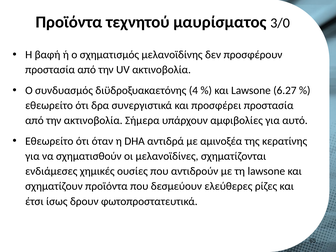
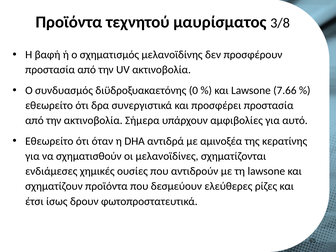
3/0: 3/0 -> 3/8 (280, 23)
4: 4 -> 0 (193, 90)
6.27: 6.27 -> 7.66 (285, 90)
